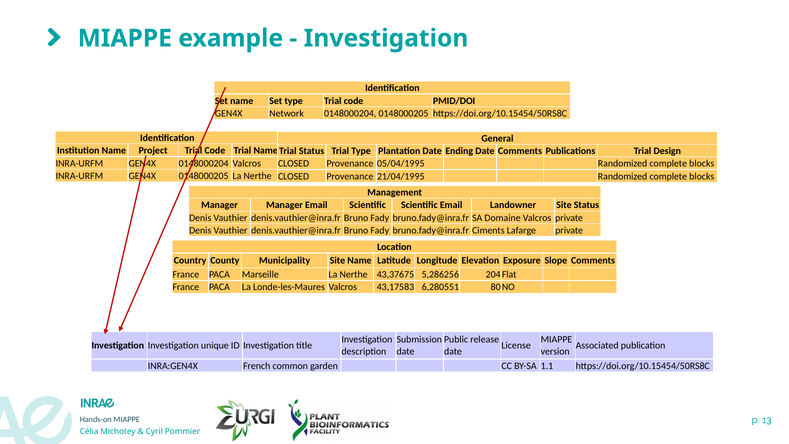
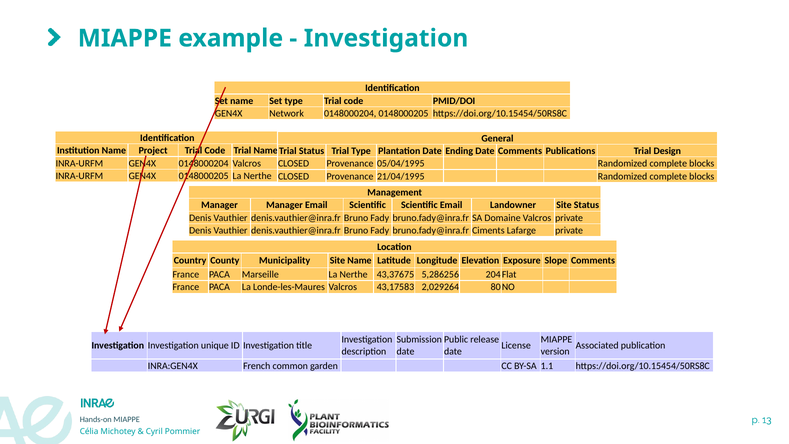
6,280551: 6,280551 -> 2,029264 (440, 287)
